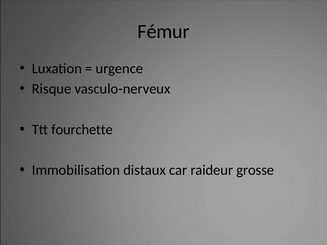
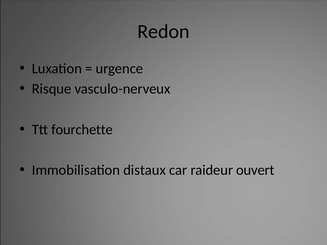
Fémur: Fémur -> Redon (163, 32)
grosse: grosse -> ouvert (255, 170)
